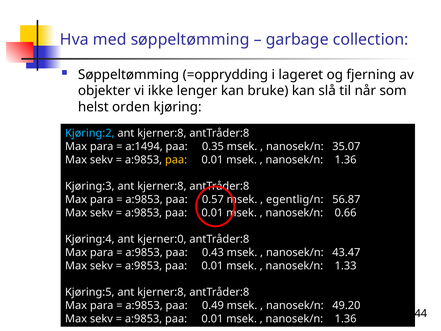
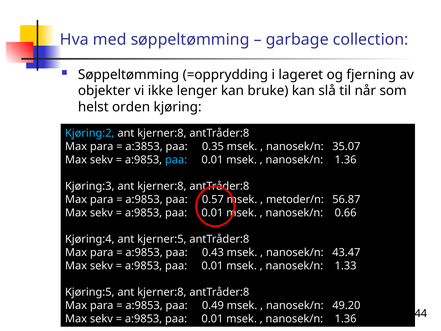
a:1494: a:1494 -> a:3853 (144, 146)
paa colour: yellow -> light blue (176, 160)
egentlig/n: egentlig/n -> metoder/n (295, 199)
kjerner:0: kjerner:0 -> kjerner:5 (162, 239)
